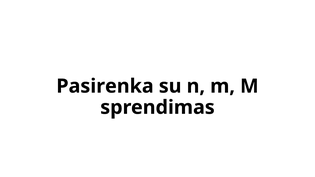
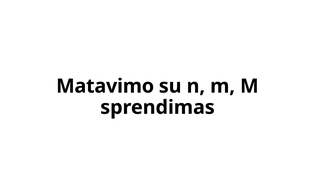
Pasirenka: Pasirenka -> Matavimo (105, 86)
